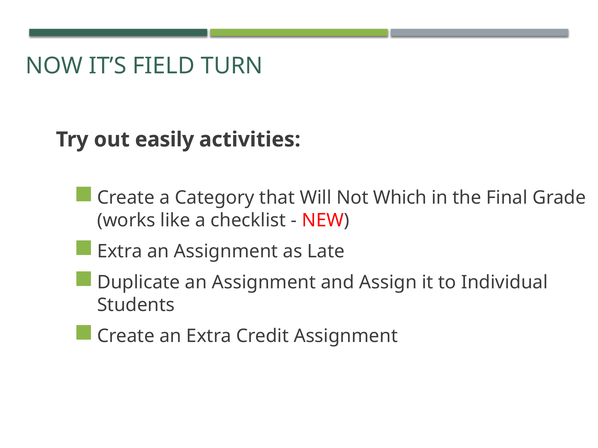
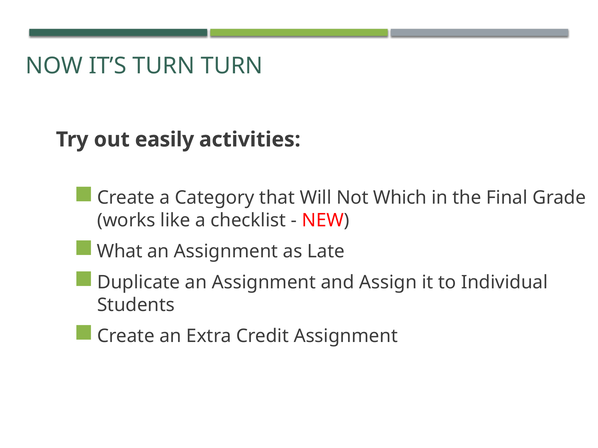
IT’S FIELD: FIELD -> TURN (164, 66)
Extra: Extra -> What (120, 252)
